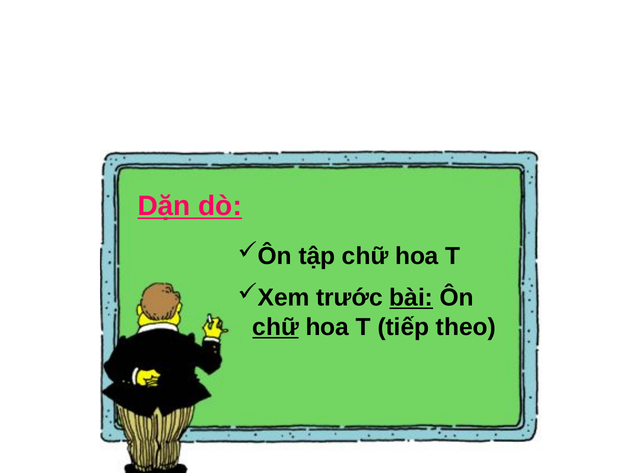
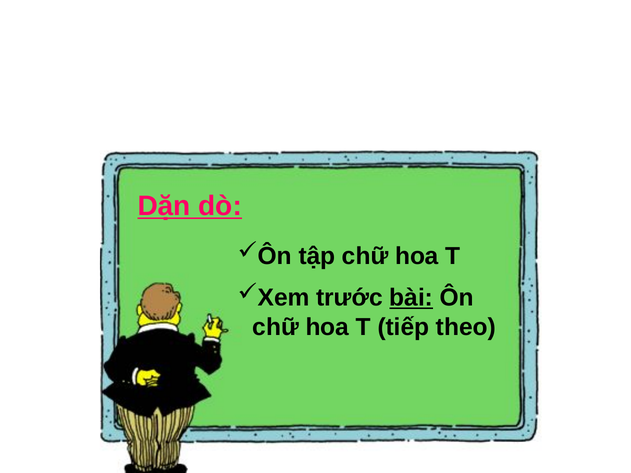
chữ underline: present -> none (276, 327)
